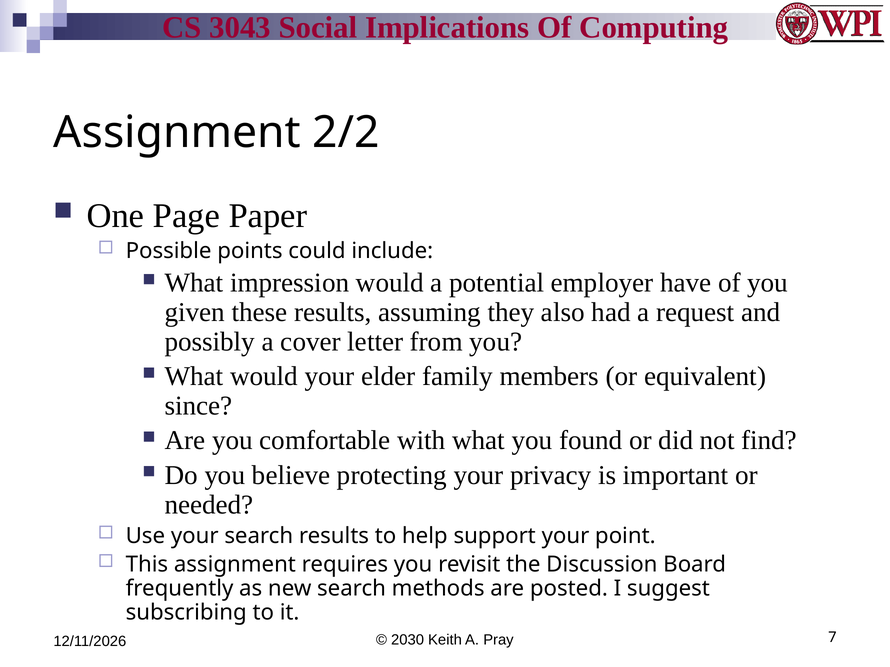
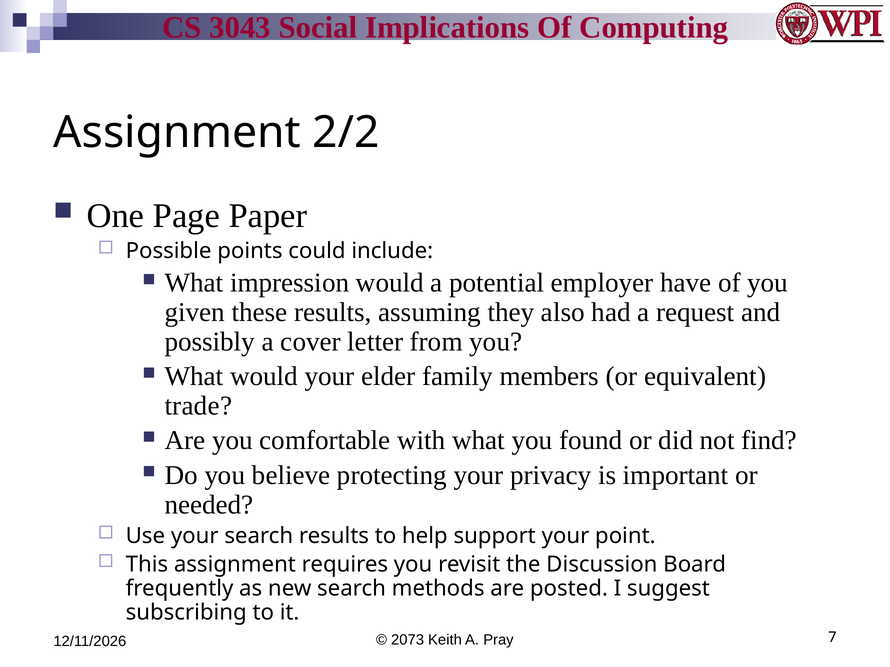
since: since -> trade (198, 406)
2030: 2030 -> 2073 (408, 640)
